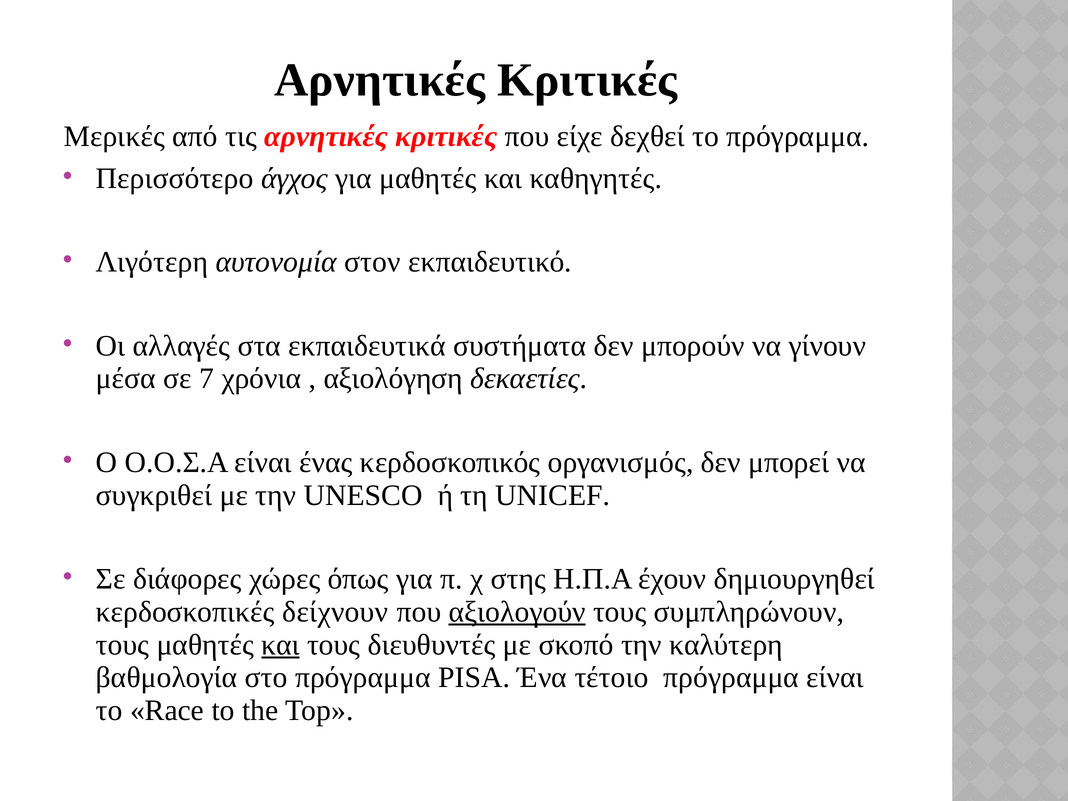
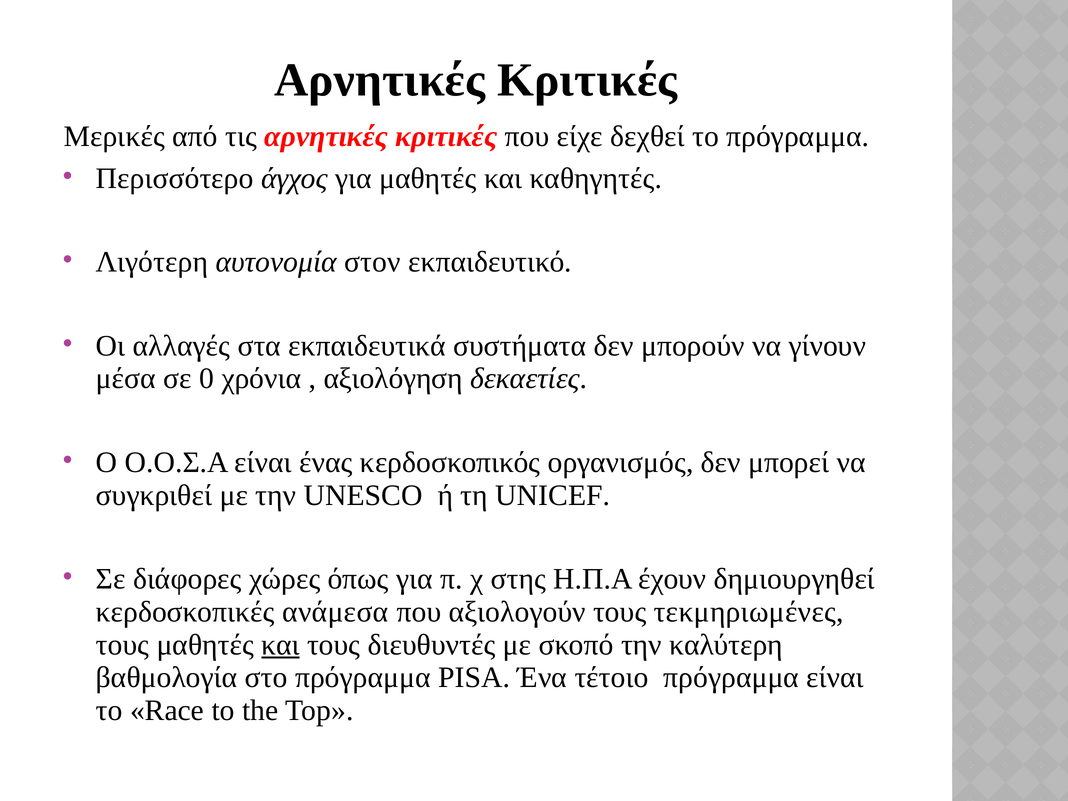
7: 7 -> 0 (207, 379)
δείχνουν: δείχνουν -> ανάμεσα (335, 612)
αξιολογούν underline: present -> none (517, 612)
συμπληρώνουν: συμπληρώνουν -> τεκμηριωμένες (749, 612)
